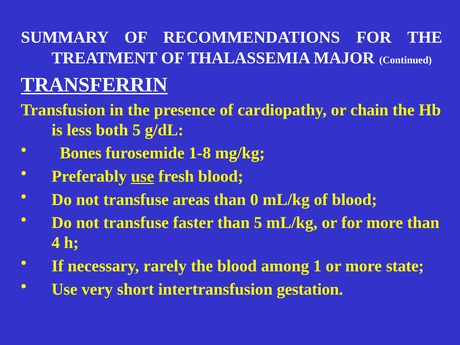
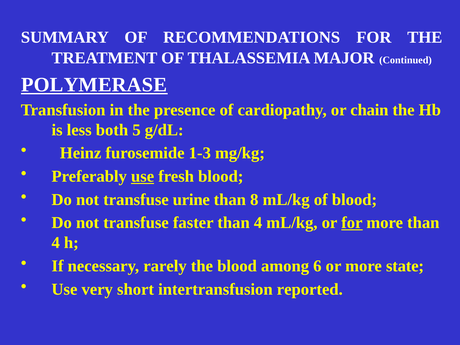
TRANSFERRIN: TRANSFERRIN -> POLYMERASE (94, 85)
Bones: Bones -> Heinz (81, 153)
1-8: 1-8 -> 1-3 (200, 153)
areas: areas -> urine (191, 200)
0: 0 -> 8 (254, 200)
faster than 5: 5 -> 4 (258, 223)
for underline: none -> present (352, 223)
1: 1 -> 6 (317, 266)
gestation: gestation -> reported (310, 289)
